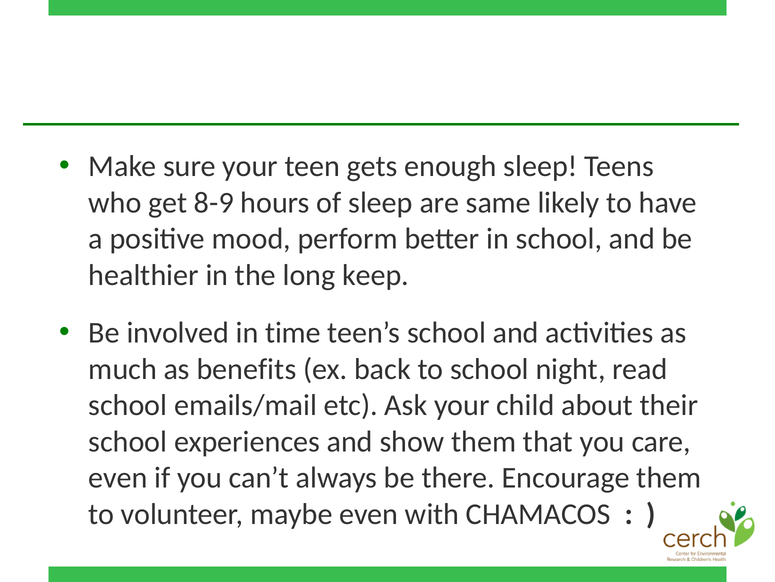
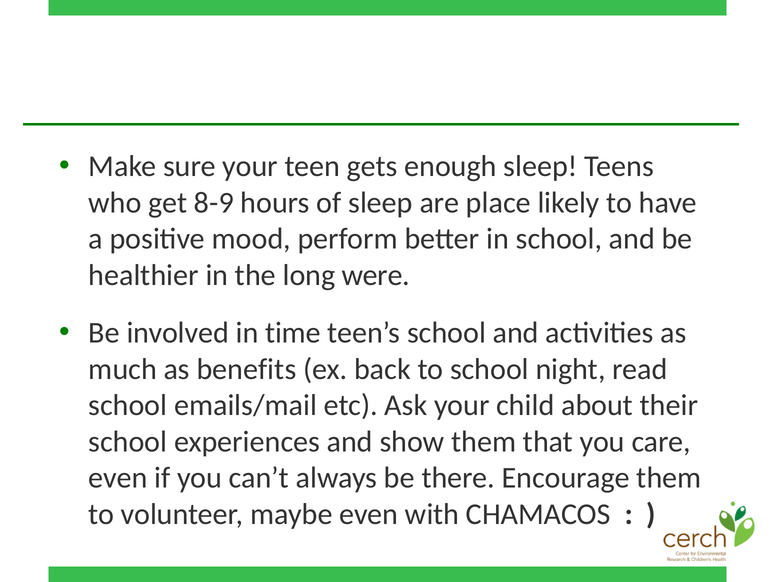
same: same -> place (498, 202)
keep: keep -> were (376, 275)
